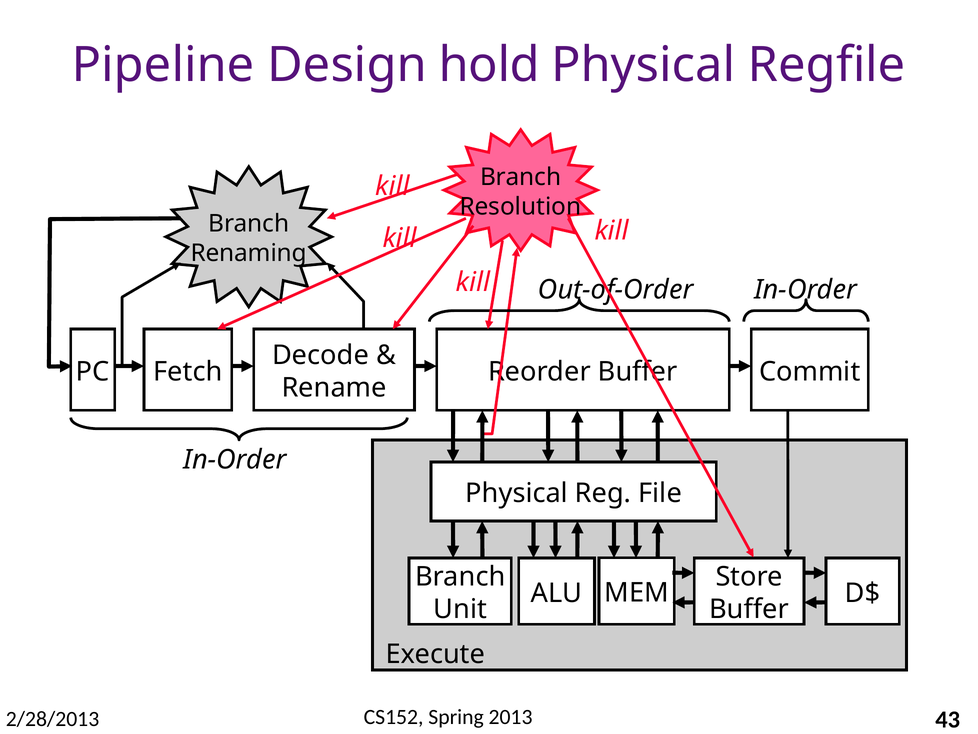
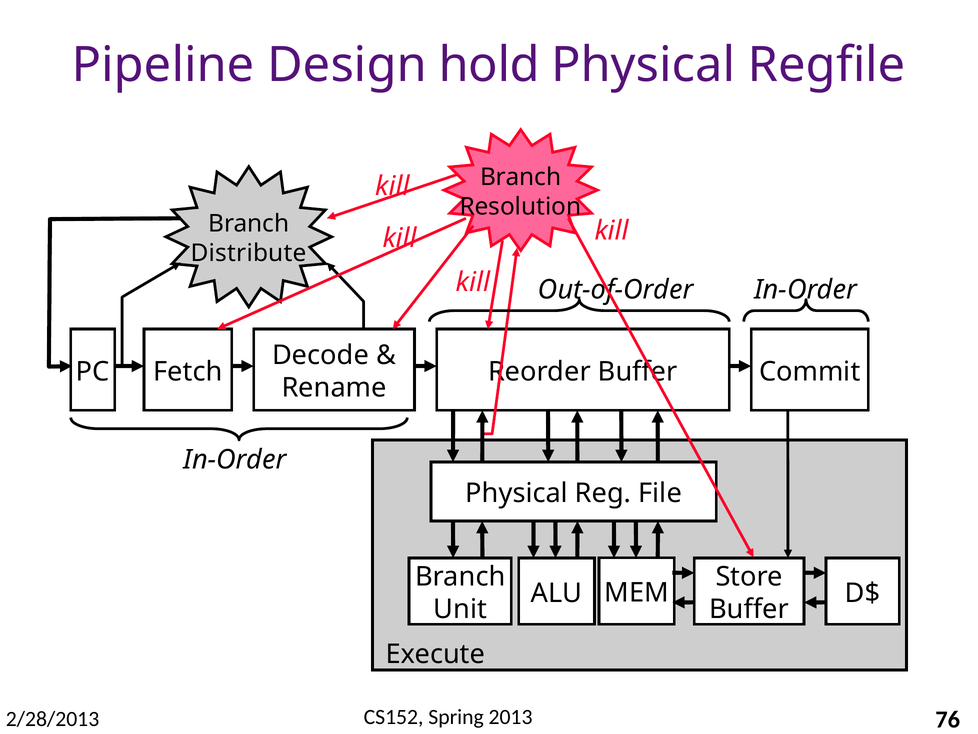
Renaming: Renaming -> Distribute (249, 253)
43: 43 -> 76 (948, 719)
